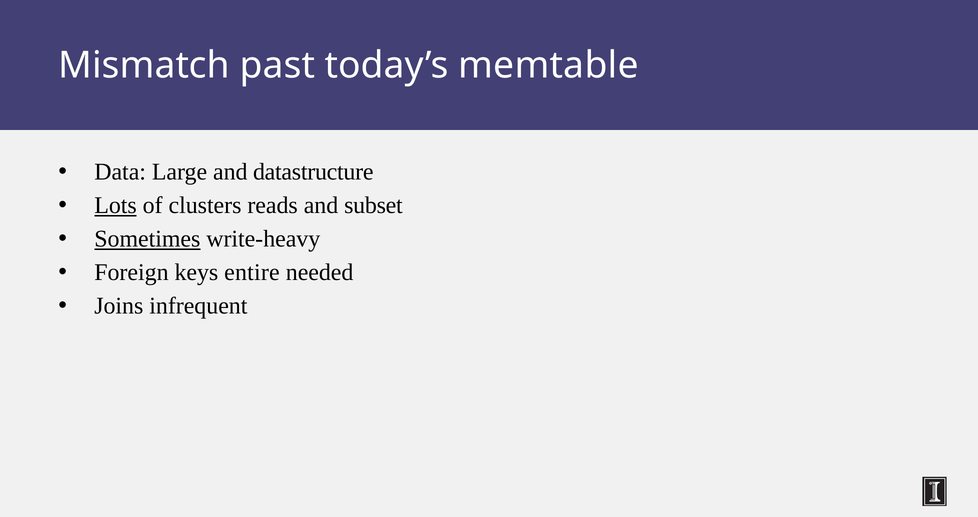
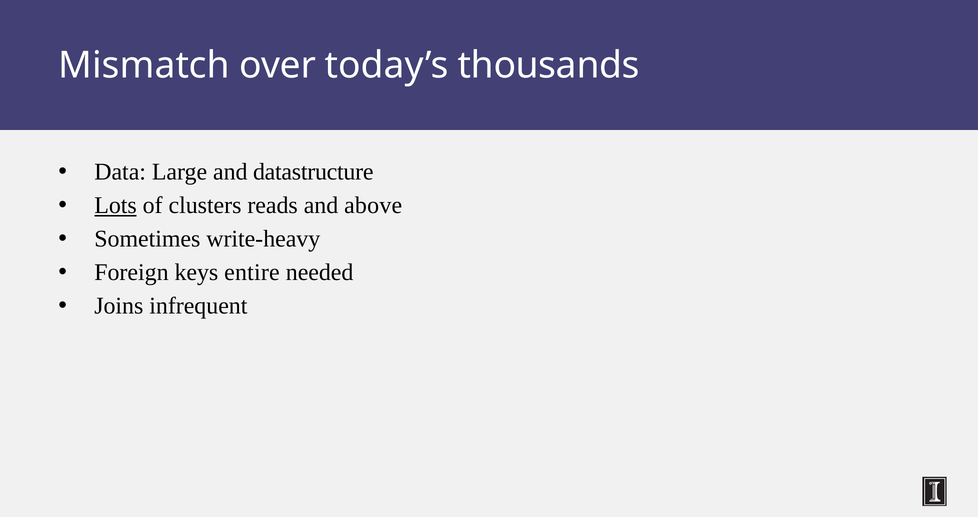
past: past -> over (278, 66)
memtable: memtable -> thousands (549, 66)
subset: subset -> above (373, 205)
Sometimes underline: present -> none (147, 239)
